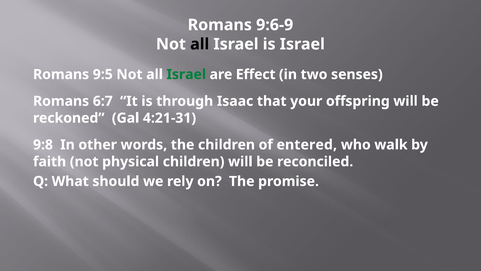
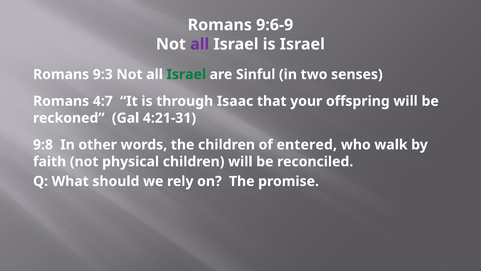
all colour: black -> purple (200, 44)
9:5: 9:5 -> 9:3 (103, 74)
Effect: Effect -> Sinful (256, 74)
6:7: 6:7 -> 4:7 (103, 101)
